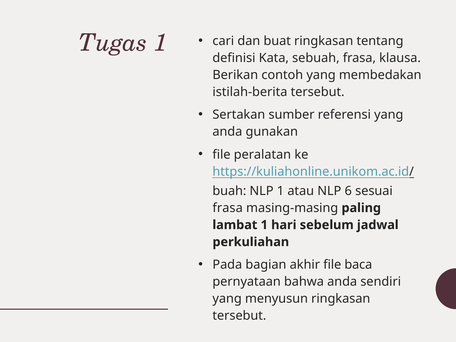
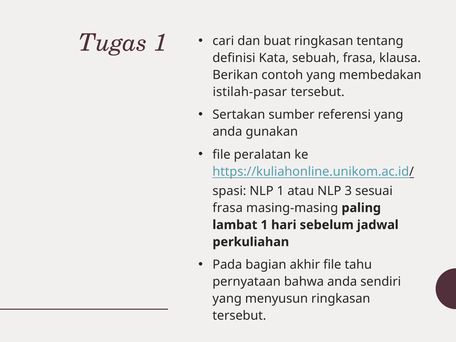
istilah-berita: istilah-berita -> istilah-pasar (250, 92)
buah: buah -> spasi (229, 191)
6: 6 -> 3 (348, 191)
baca: baca -> tahu (358, 265)
